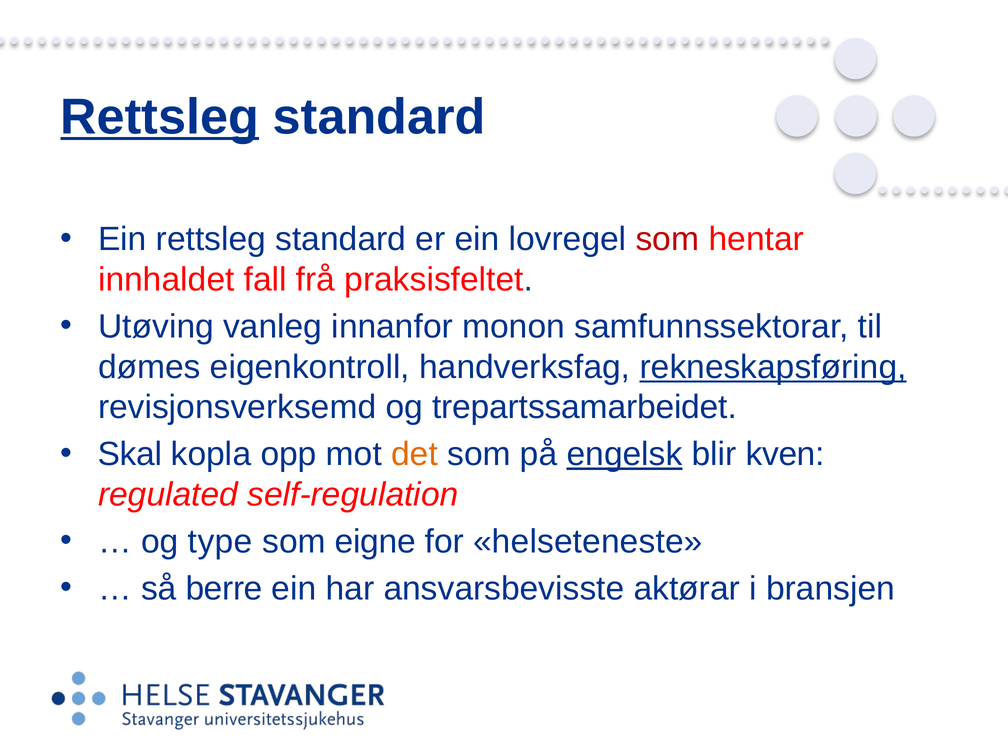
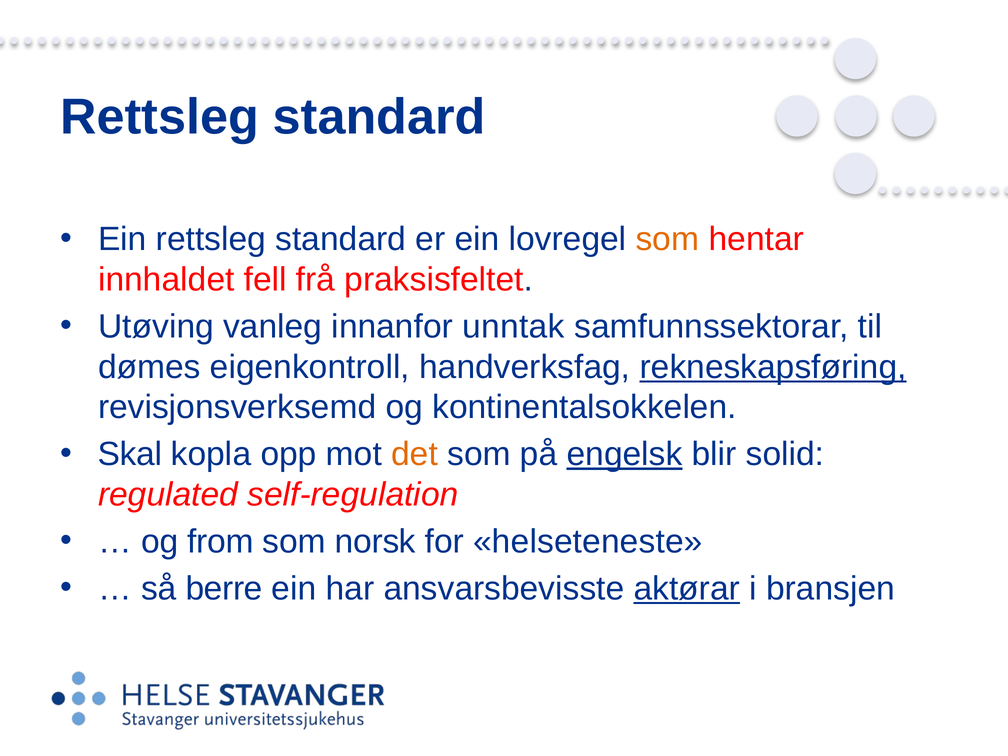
Rettsleg underline: present -> none (160, 117)
som colour: red -> orange (667, 239)
fall: fall -> fell (265, 280)
monon: monon -> unntak (513, 327)
trepartssamarbeidet: trepartssamarbeidet -> kontinentalsokkelen (584, 407)
kven: kven -> solid (785, 454)
type: type -> from (220, 542)
eigne: eigne -> norsk (375, 542)
aktørar underline: none -> present (687, 589)
